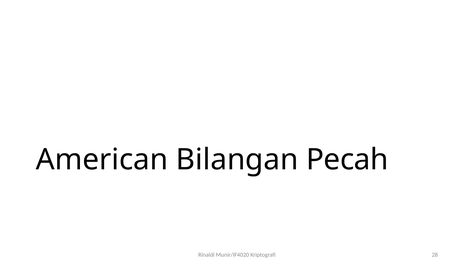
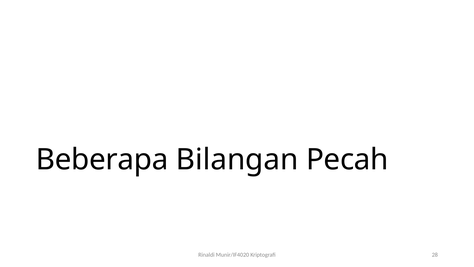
American: American -> Beberapa (102, 159)
